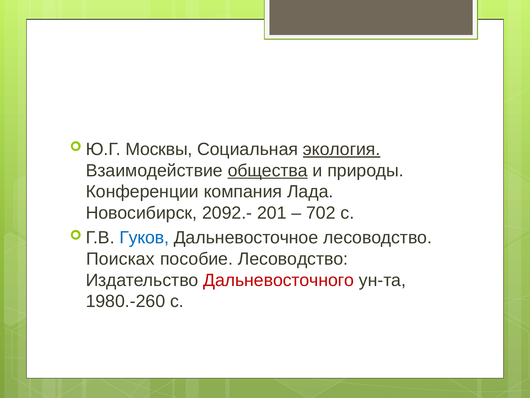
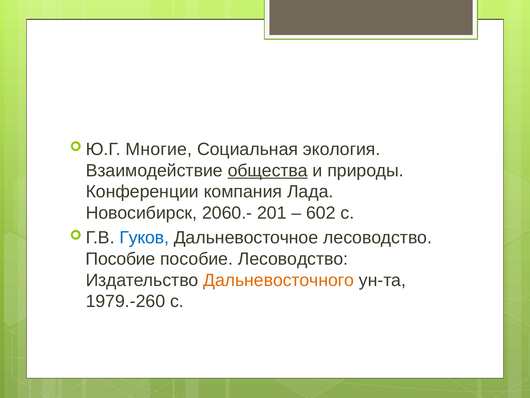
Москвы: Москвы -> Многие (159, 149)
экология underline: present -> none (342, 149)
2092.-: 2092.- -> 2060.- (227, 213)
702: 702 -> 602 (321, 213)
Поисках: Поисках -> Пособие (121, 259)
Дальневосточного colour: red -> orange (279, 280)
1980.-260: 1980.-260 -> 1979.-260 (125, 301)
